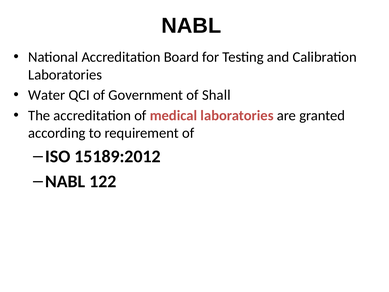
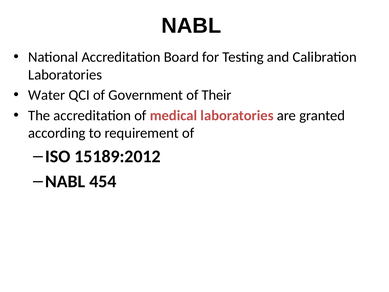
Shall: Shall -> Their (217, 95)
122: 122 -> 454 (103, 181)
